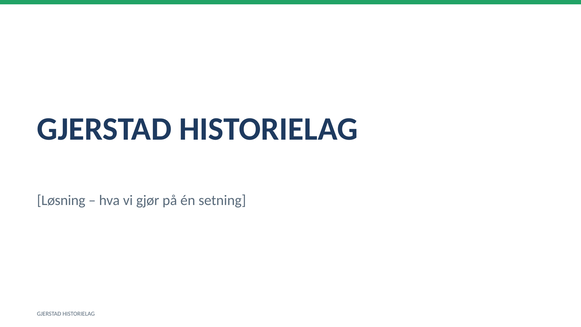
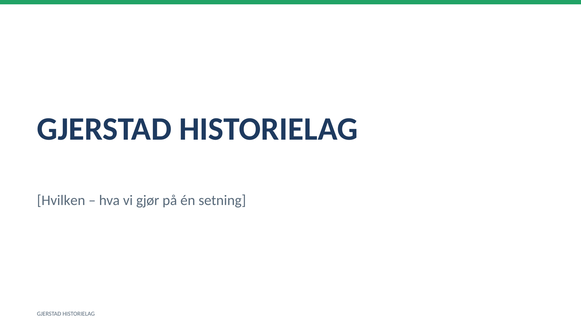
Løsning: Løsning -> Hvilken (61, 200)
